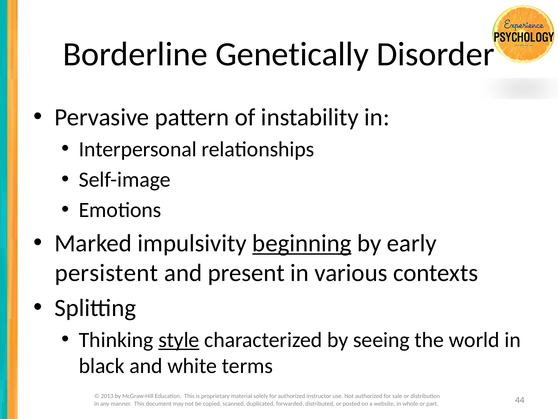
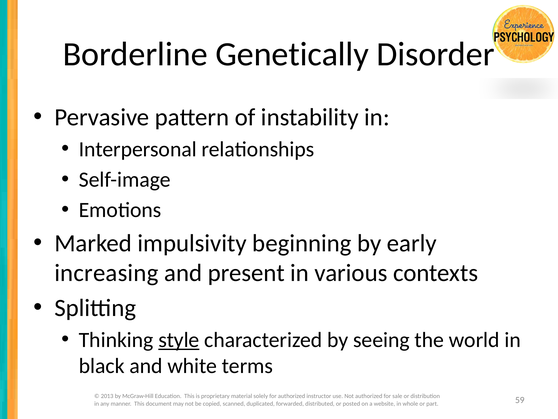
beginning underline: present -> none (302, 243)
persistent: persistent -> increasing (106, 273)
44: 44 -> 59 (520, 400)
